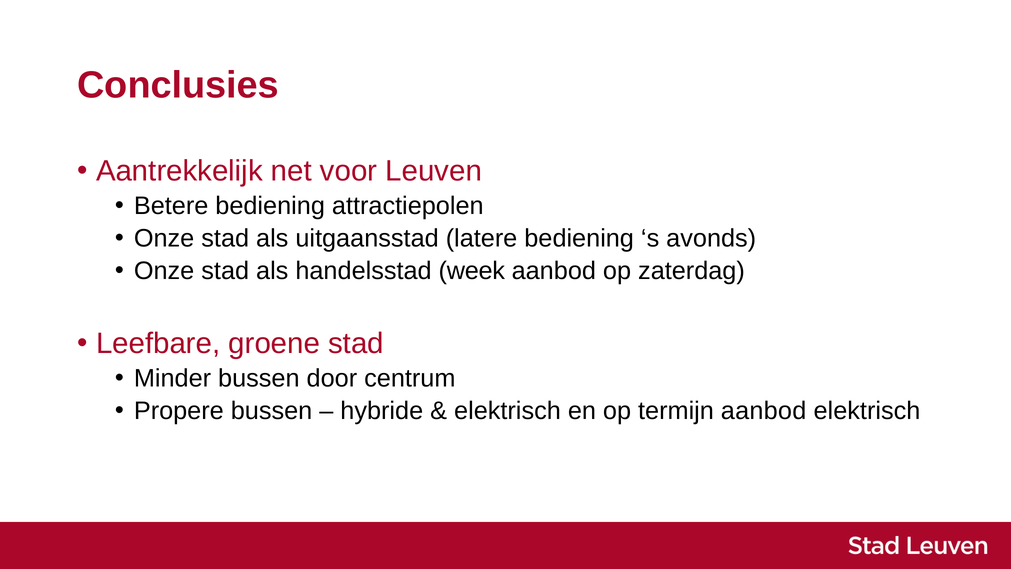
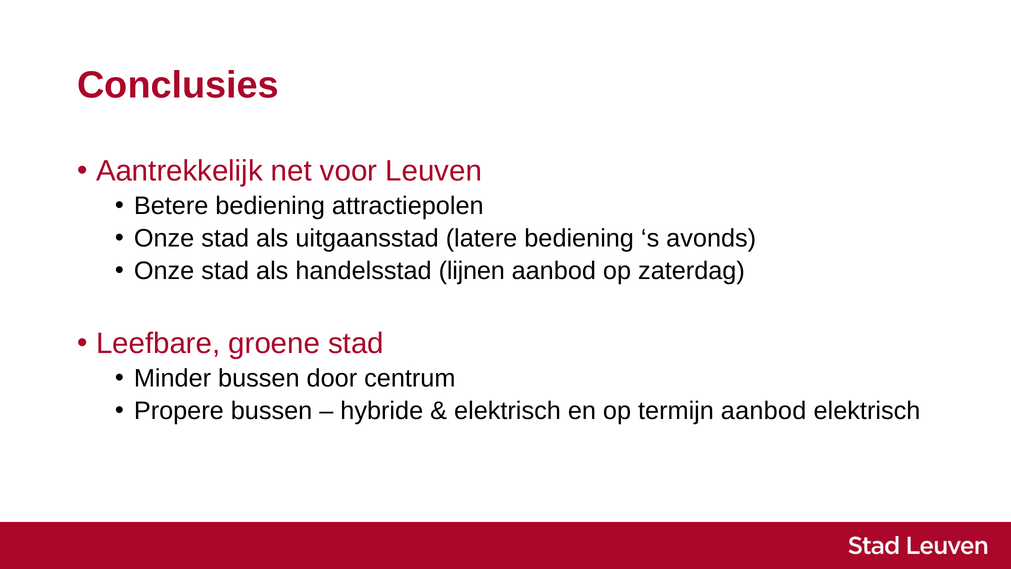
week: week -> lijnen (472, 271)
